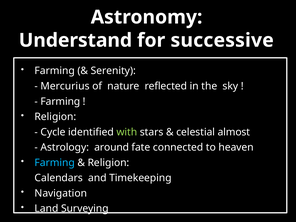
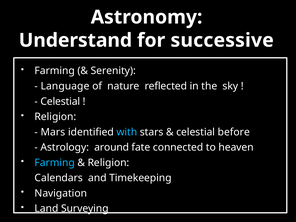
Mercurius: Mercurius -> Language (65, 86)
Farming: Farming -> Celestial (60, 101)
Cycle: Cycle -> Mars (53, 132)
with colour: light green -> light blue (127, 132)
almost: almost -> before (234, 132)
